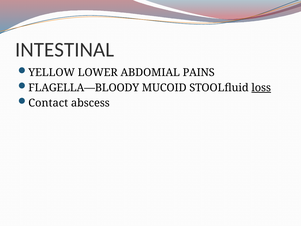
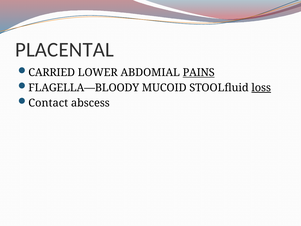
INTESTINAL: INTESTINAL -> PLACENTAL (64, 50)
YELLOW: YELLOW -> CARRIED (52, 72)
PAINS underline: none -> present (199, 72)
